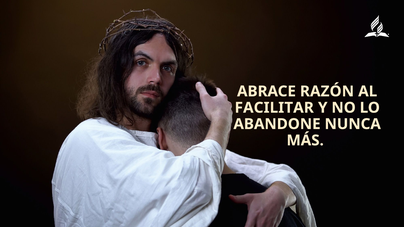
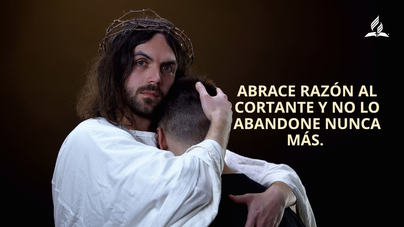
FACILITAR: FACILITAR -> CORTANTE (274, 108)
